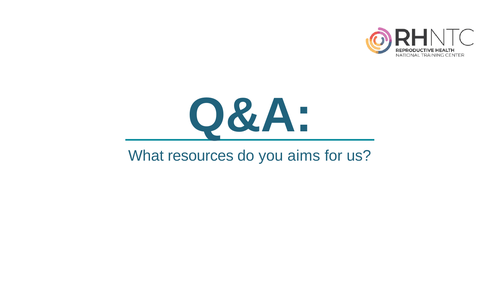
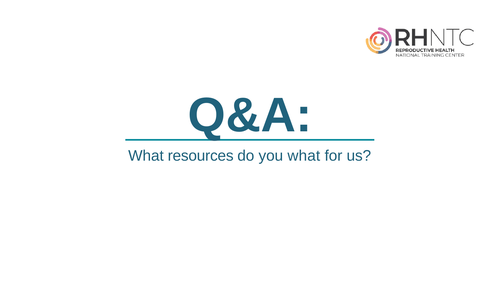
you aims: aims -> what (304, 156)
